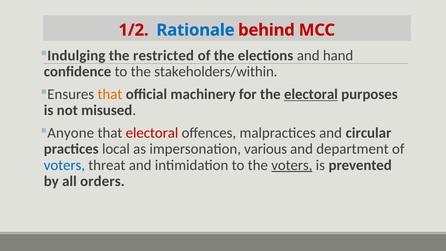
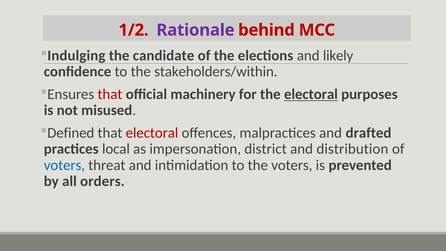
Rationale colour: blue -> purple (196, 30)
restricted: restricted -> candidate (164, 56)
hand: hand -> likely (338, 56)
that colour: orange -> red (110, 94)
Anyone: Anyone -> Defined (71, 133)
circular: circular -> drafted (369, 133)
various: various -> district (266, 149)
department: department -> distribution (352, 149)
voters underline: present -> none (292, 165)
